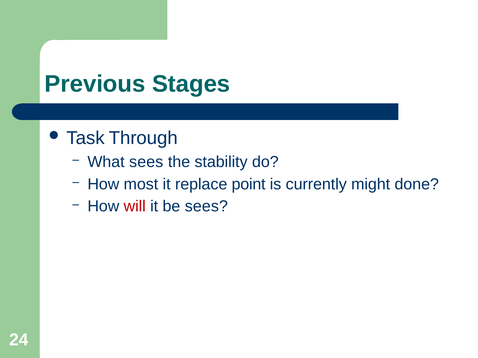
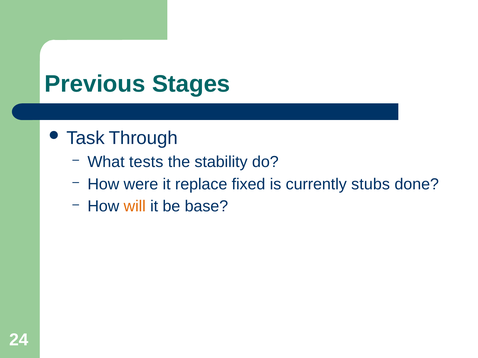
What sees: sees -> tests (146, 162)
most: most -> were (141, 184)
point: point -> fixed (249, 184)
might: might -> stubs (371, 184)
will colour: red -> orange (135, 207)
be sees: sees -> base (206, 207)
